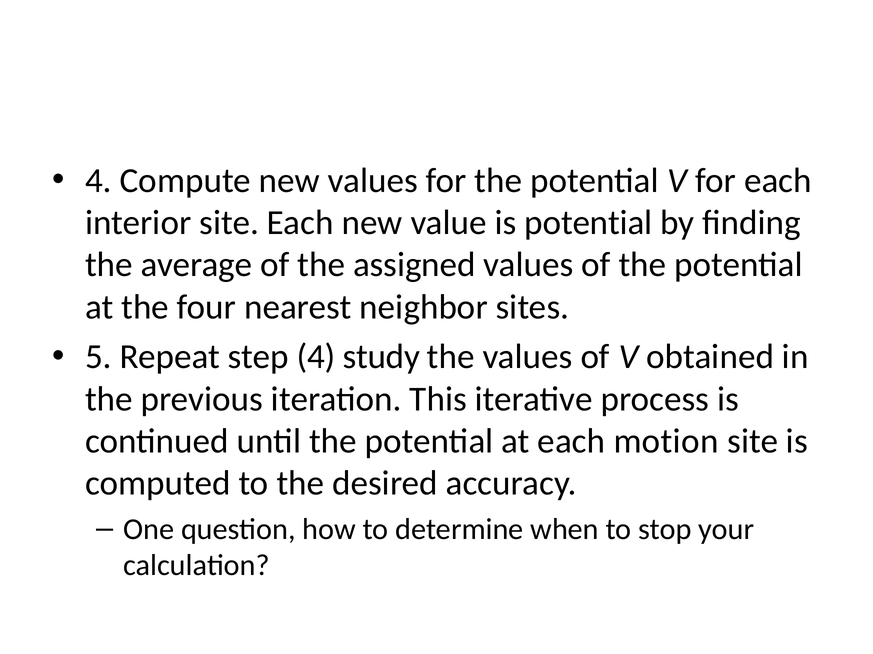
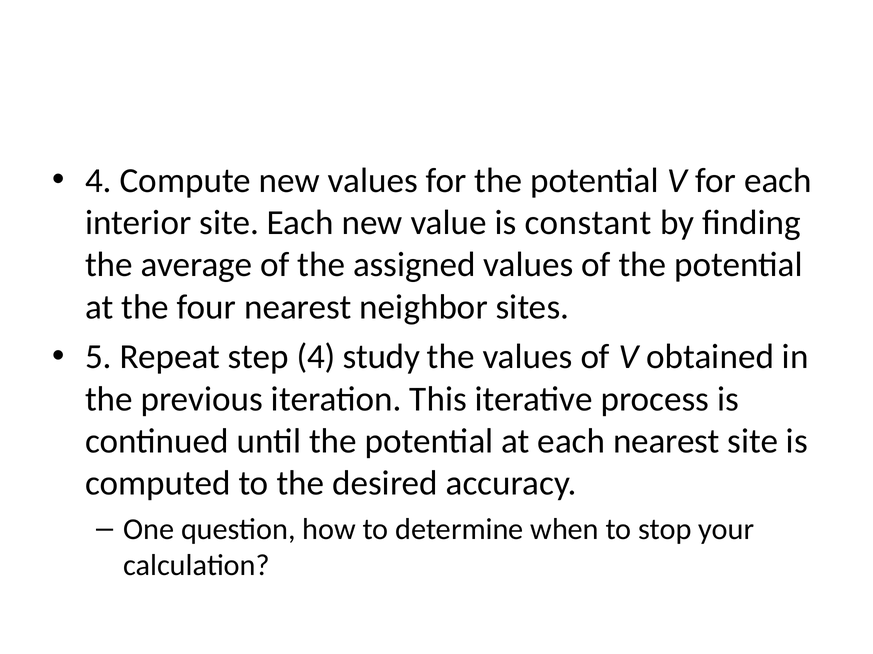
is potential: potential -> constant (588, 223)
each motion: motion -> nearest (666, 442)
